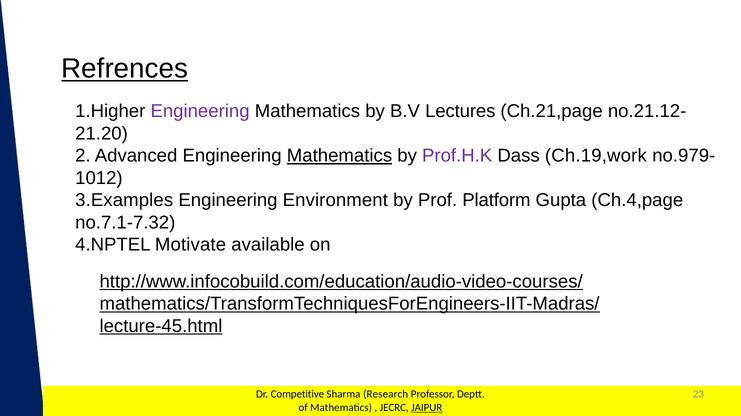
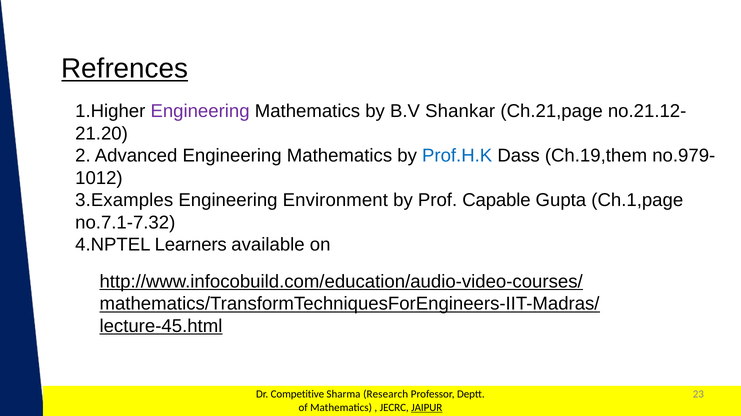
Lectures: Lectures -> Shankar (460, 111)
Mathematics underline: present -> none (340, 156)
Prof.H.K colour: purple -> blue (457, 156)
Ch.19,work: Ch.19,work -> Ch.19,them (596, 156)
Platform: Platform -> Capable (496, 201)
Ch.4,page: Ch.4,page -> Ch.1,page (637, 201)
Motivate: Motivate -> Learners (191, 245)
